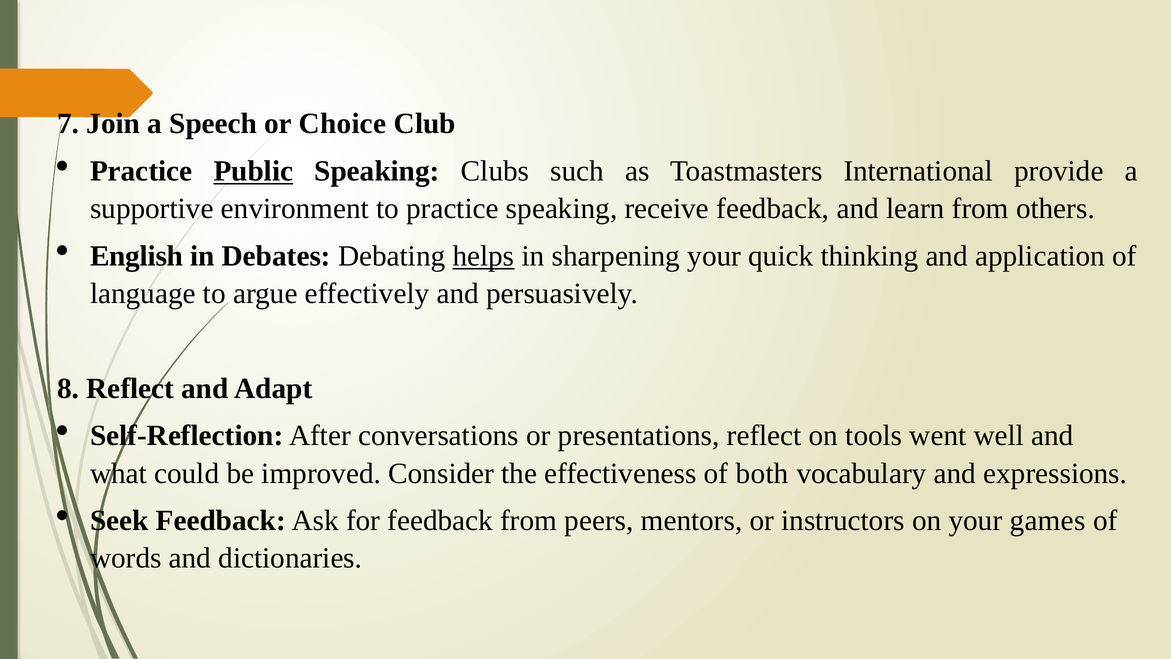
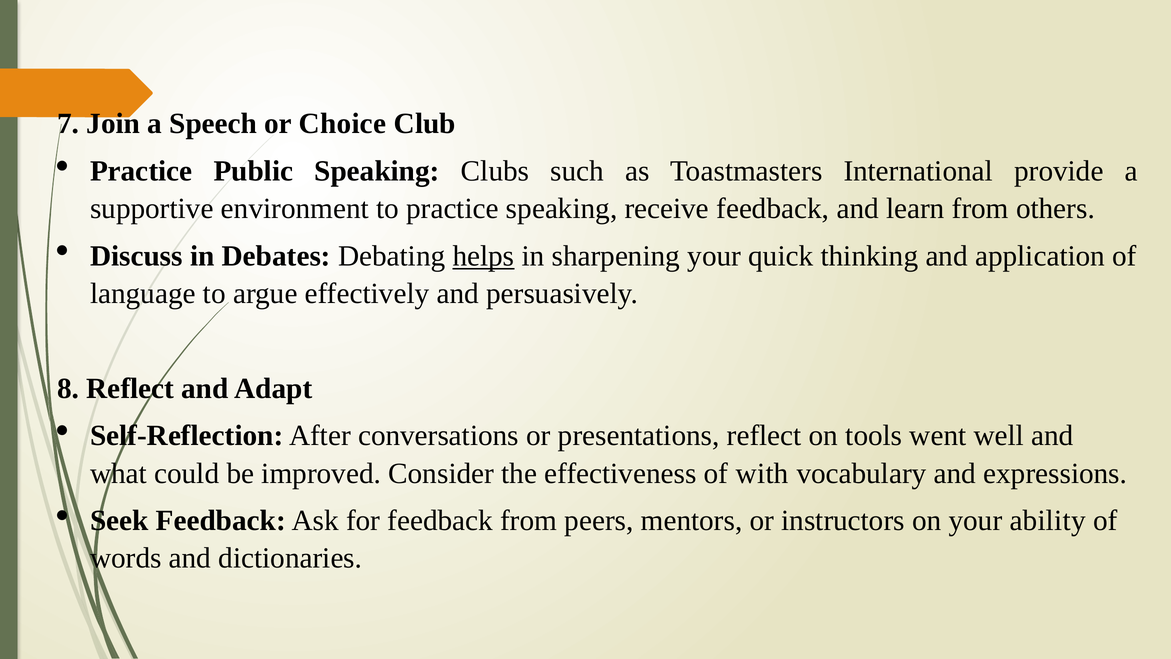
Public underline: present -> none (253, 171)
English: English -> Discuss (136, 256)
both: both -> with (762, 473)
games: games -> ability (1048, 520)
